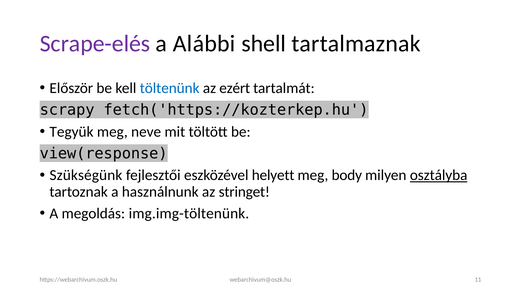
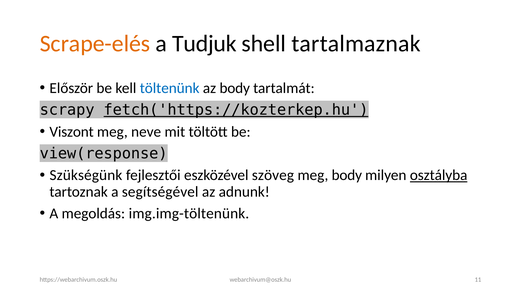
Scrape-elés colour: purple -> orange (95, 44)
Alábbi: Alábbi -> Tudjuk (204, 44)
az ezért: ezért -> body (235, 88)
fetch('https://kozterkep.hu underline: none -> present (236, 110)
Tegyük: Tegyük -> Viszont (72, 132)
helyett: helyett -> szöveg (273, 175)
használnunk: használnunk -> segítségével (160, 192)
stringet: stringet -> adnunk (244, 192)
